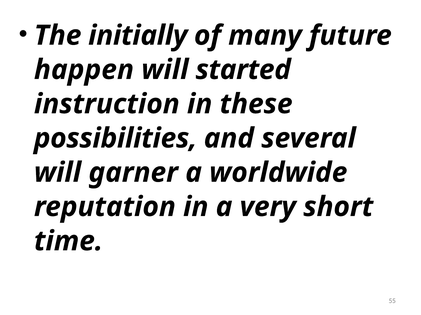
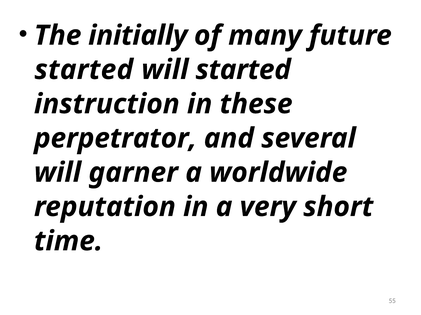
happen: happen -> started (84, 70)
possibilities: possibilities -> perpetrator (115, 139)
